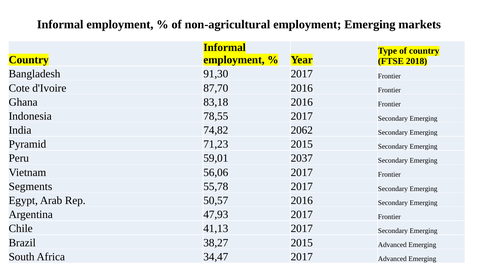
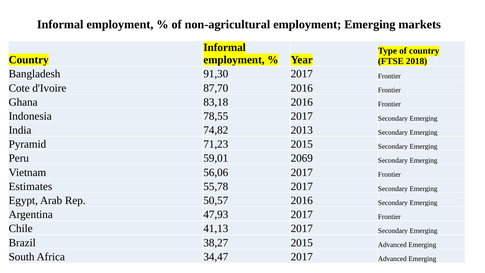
2062: 2062 -> 2013 (302, 130)
2037: 2037 -> 2069 (302, 158)
Segments: Segments -> Estimates (30, 186)
